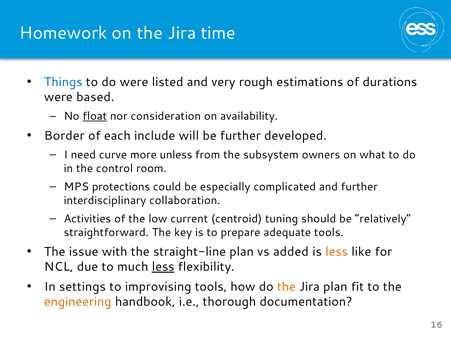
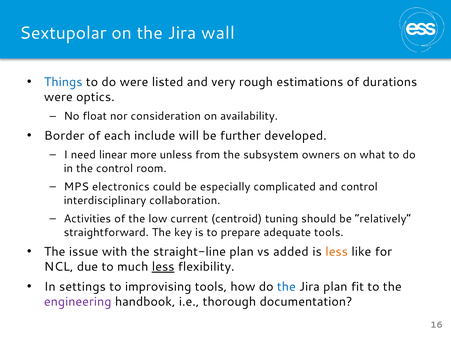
Homework: Homework -> Sextupolar (63, 33)
time: time -> wall (218, 33)
based: based -> optics (95, 97)
float underline: present -> none (95, 116)
curve: curve -> linear (113, 155)
protections: protections -> electronics (121, 187)
and further: further -> control (359, 187)
the colour: orange -> blue (286, 287)
engineering colour: orange -> purple (78, 302)
